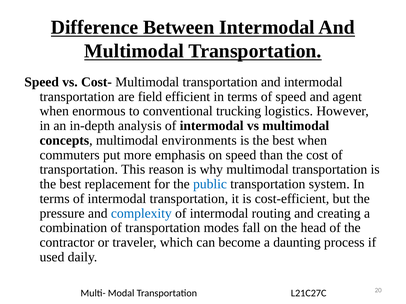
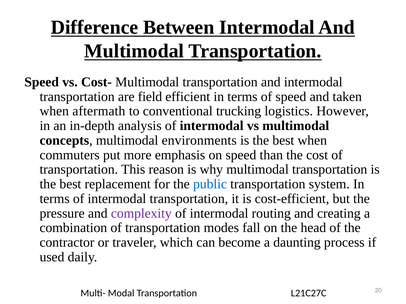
agent: agent -> taken (347, 97)
enormous: enormous -> aftermath (99, 111)
complexity colour: blue -> purple (141, 214)
